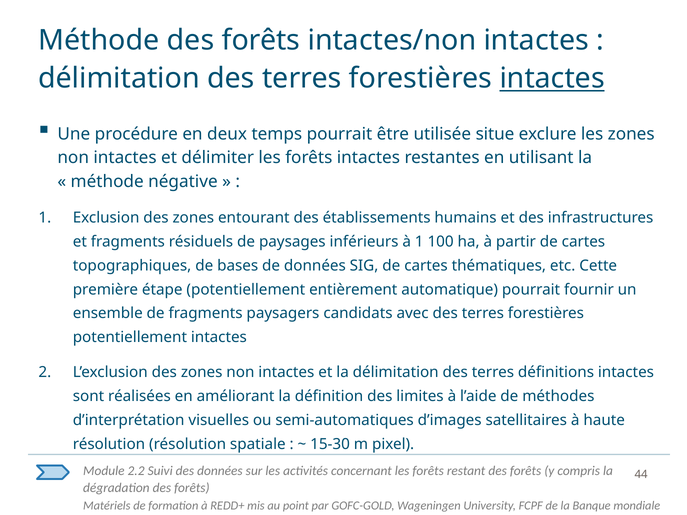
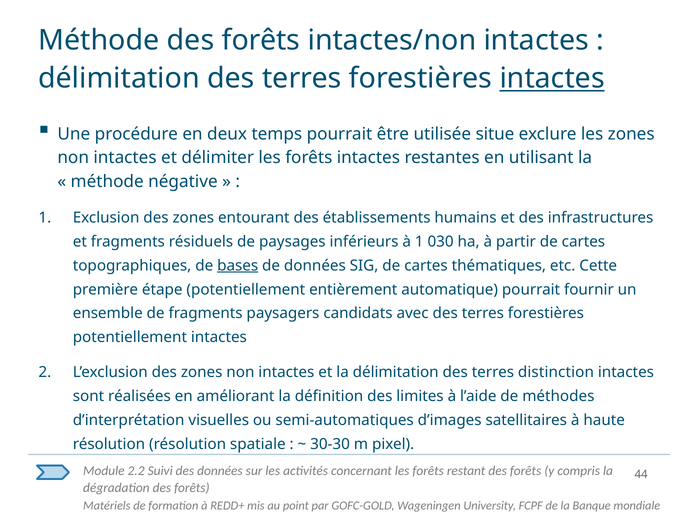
100: 100 -> 030 (441, 242)
bases underline: none -> present (238, 266)
définitions: définitions -> distinction (556, 373)
15-30: 15-30 -> 30-30 (330, 444)
